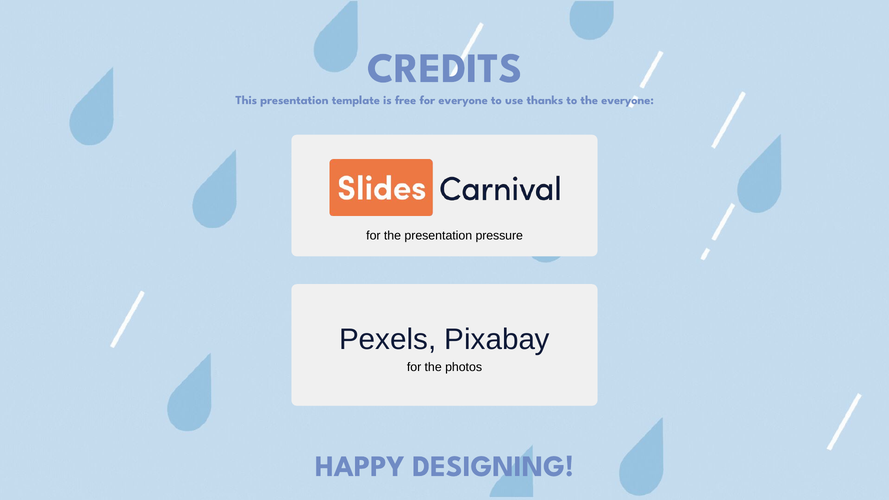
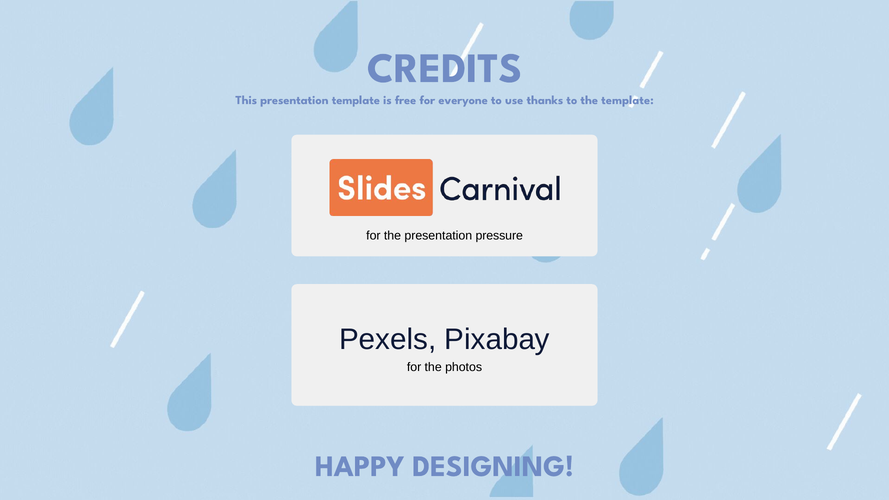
the everyone: everyone -> template (627, 100)
